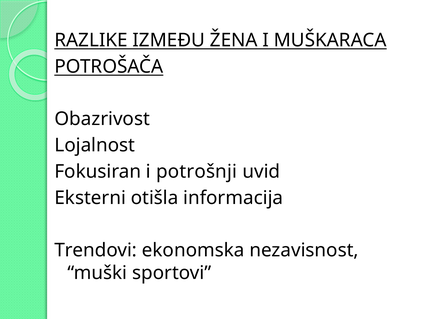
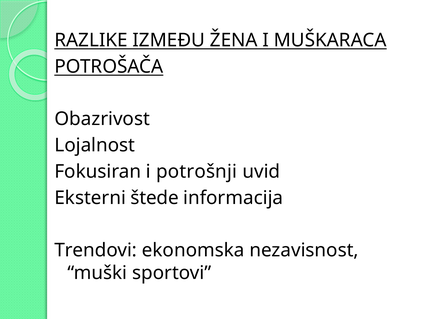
otišla: otišla -> štede (155, 198)
